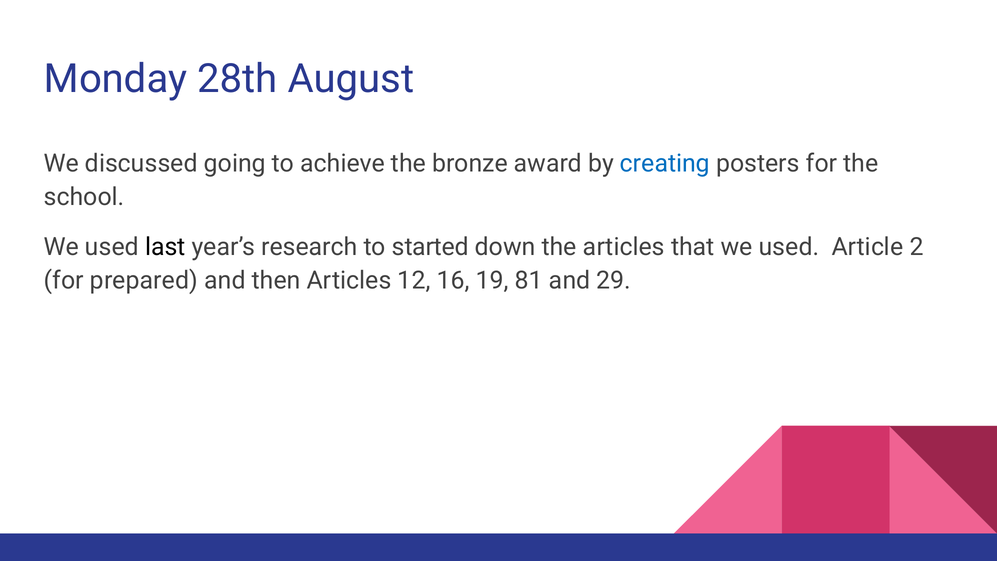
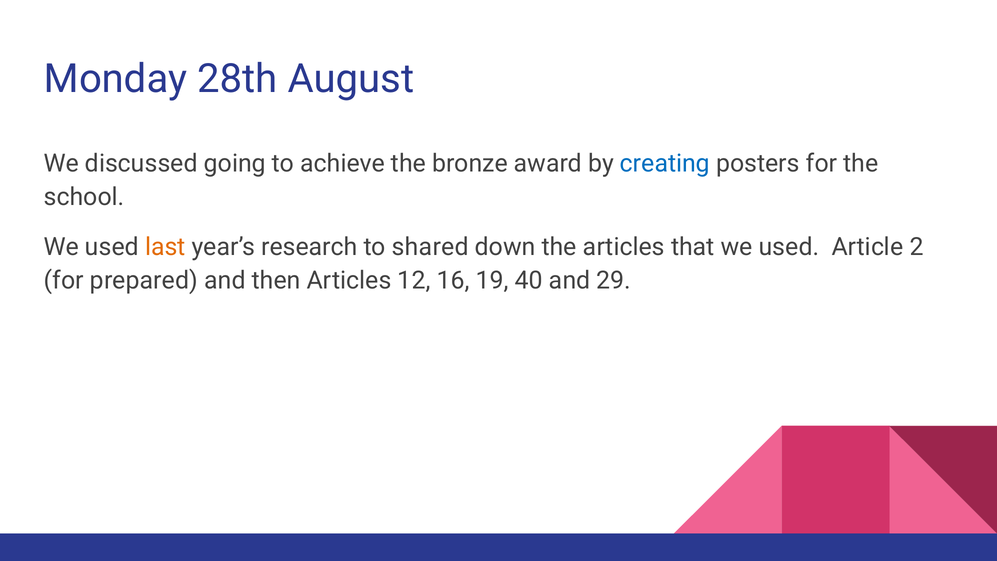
last colour: black -> orange (165, 247)
started: started -> shared (430, 247)
81: 81 -> 40 (529, 281)
